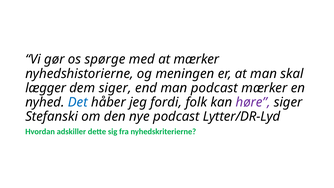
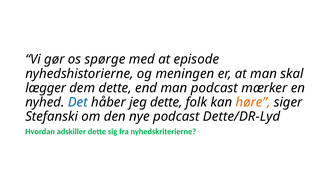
at mærker: mærker -> episode (196, 59)
dem siger: siger -> dette (115, 88)
jeg fordi: fordi -> dette (166, 102)
høre colour: purple -> orange (253, 102)
Lytter/DR-Lyd: Lytter/DR-Lyd -> Dette/DR-Lyd (242, 116)
